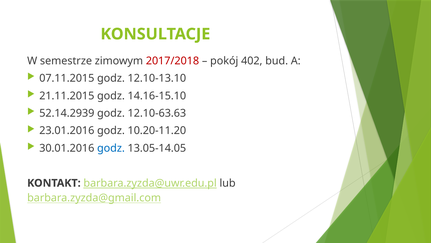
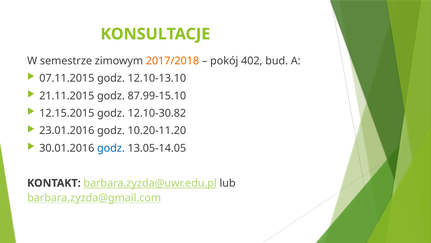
2017/2018 colour: red -> orange (172, 61)
14.16-15.10: 14.16-15.10 -> 87.99-15.10 (157, 96)
52.14.2939: 52.14.2939 -> 12.15.2015 (67, 113)
12.10-63.63: 12.10-63.63 -> 12.10-30.82 (157, 113)
